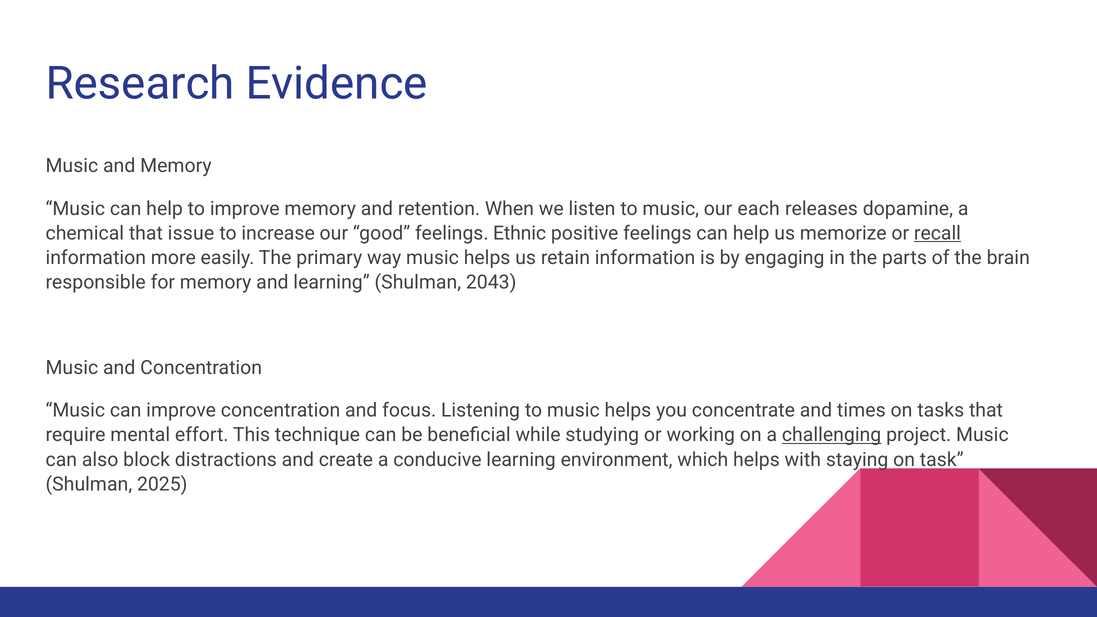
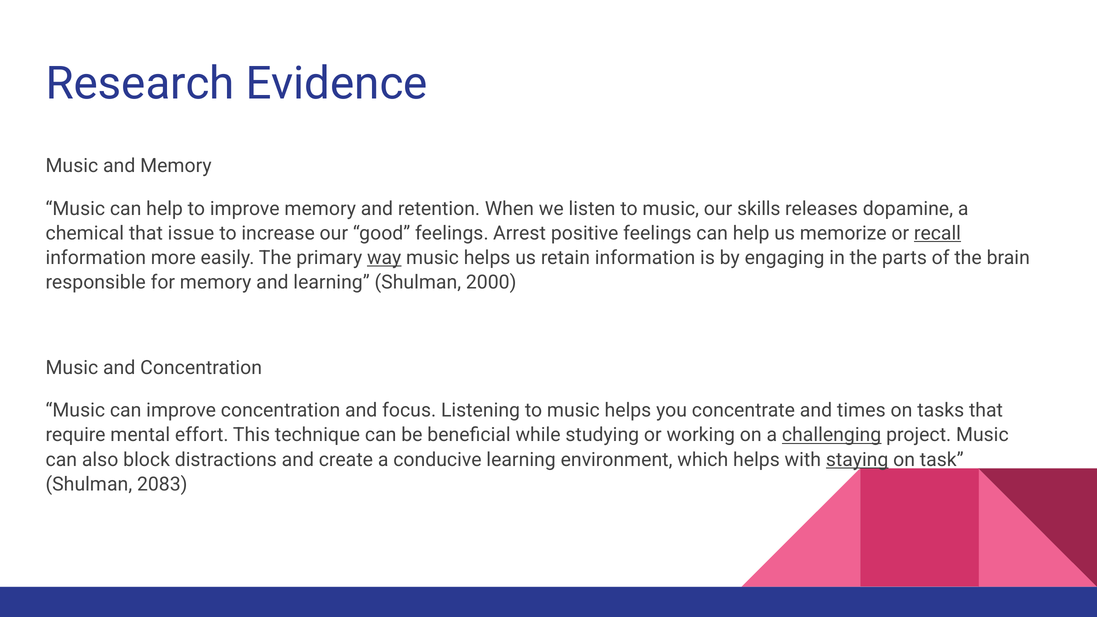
each: each -> skills (759, 209)
Ethnic: Ethnic -> Arrest (519, 233)
way underline: none -> present (384, 258)
2043: 2043 -> 2000 (491, 282)
staying underline: none -> present (857, 460)
2025: 2025 -> 2083 (162, 484)
